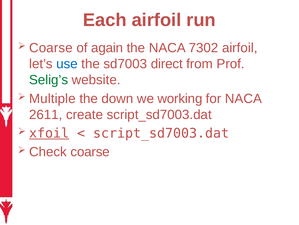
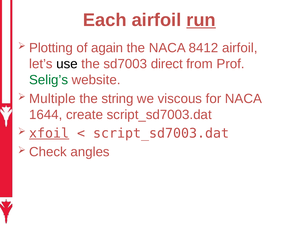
run underline: none -> present (201, 20)
Coarse: Coarse -> Plotting (51, 48)
7302: 7302 -> 8412 (204, 48)
use colour: blue -> black (67, 64)
down: down -> string (117, 98)
working: working -> viscous (180, 98)
2611: 2611 -> 1644 (46, 114)
Check coarse: coarse -> angles (90, 151)
